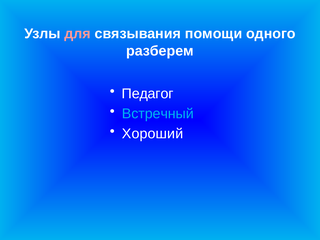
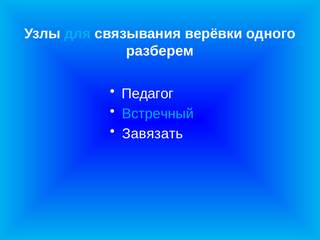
для colour: pink -> light blue (78, 34)
помощи: помощи -> верёвки (214, 34)
Хороший: Хороший -> Завязать (153, 134)
